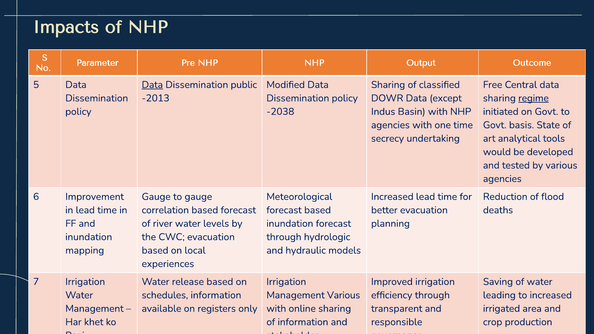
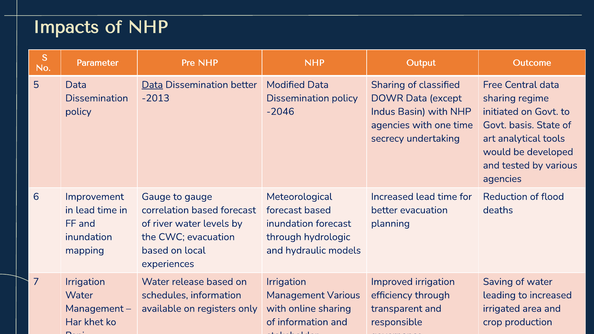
Dissemination public: public -> better (244, 85)
regime underline: present -> none (534, 98)
-2038: -2038 -> -2046 (280, 112)
